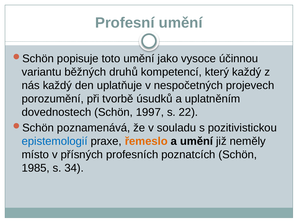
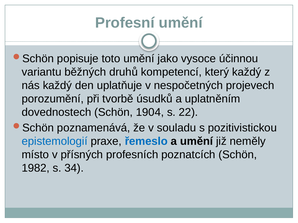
1997: 1997 -> 1904 (150, 112)
řemeslo colour: orange -> blue (146, 141)
1985: 1985 -> 1982 (36, 168)
